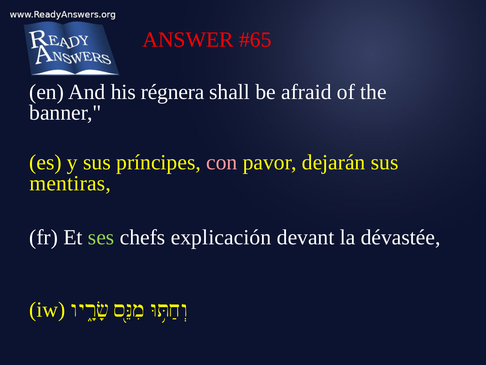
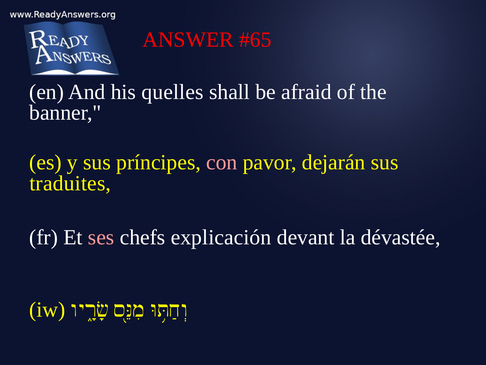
régnera: régnera -> quelles (172, 92)
mentiras: mentiras -> traduites (70, 183)
ses colour: light green -> pink (101, 237)
